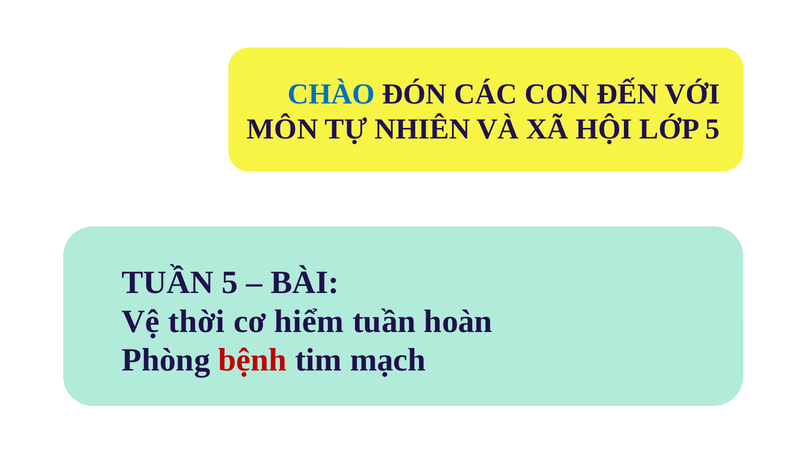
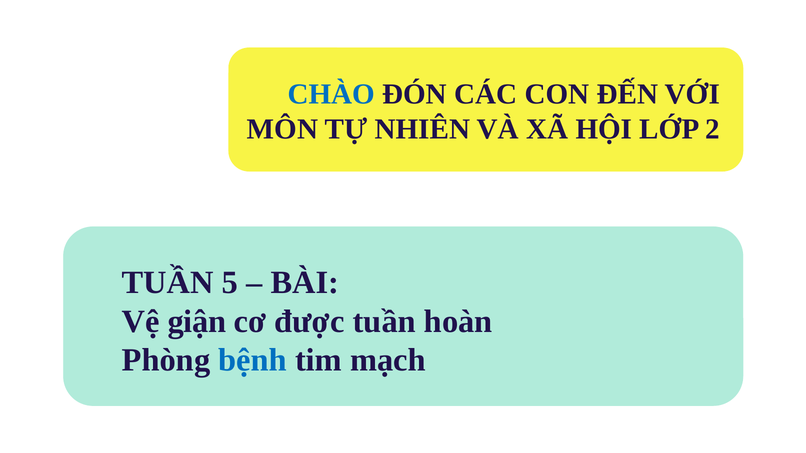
LỚP 5: 5 -> 2 (712, 129)
thời: thời -> giận (197, 322)
hiểm: hiểm -> được (309, 322)
bệnh colour: red -> blue (253, 361)
